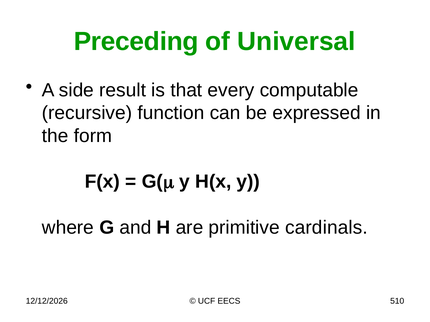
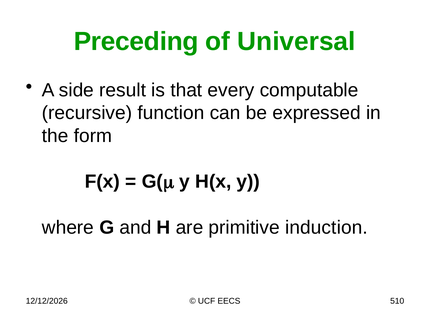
cardinals: cardinals -> induction (326, 228)
